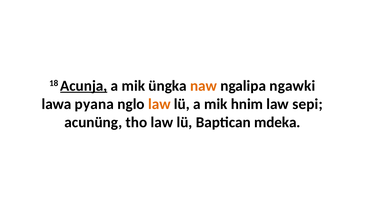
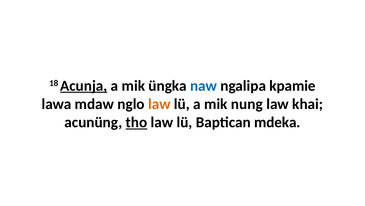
naw colour: orange -> blue (203, 85)
ngawki: ngawki -> kpamie (293, 85)
pyana: pyana -> mdaw (94, 104)
hnim: hnim -> nung (247, 104)
sepi: sepi -> khai (308, 104)
tho underline: none -> present (136, 122)
